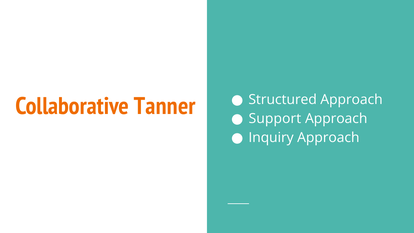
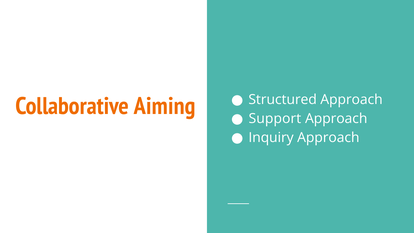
Tanner: Tanner -> Aiming (165, 106)
